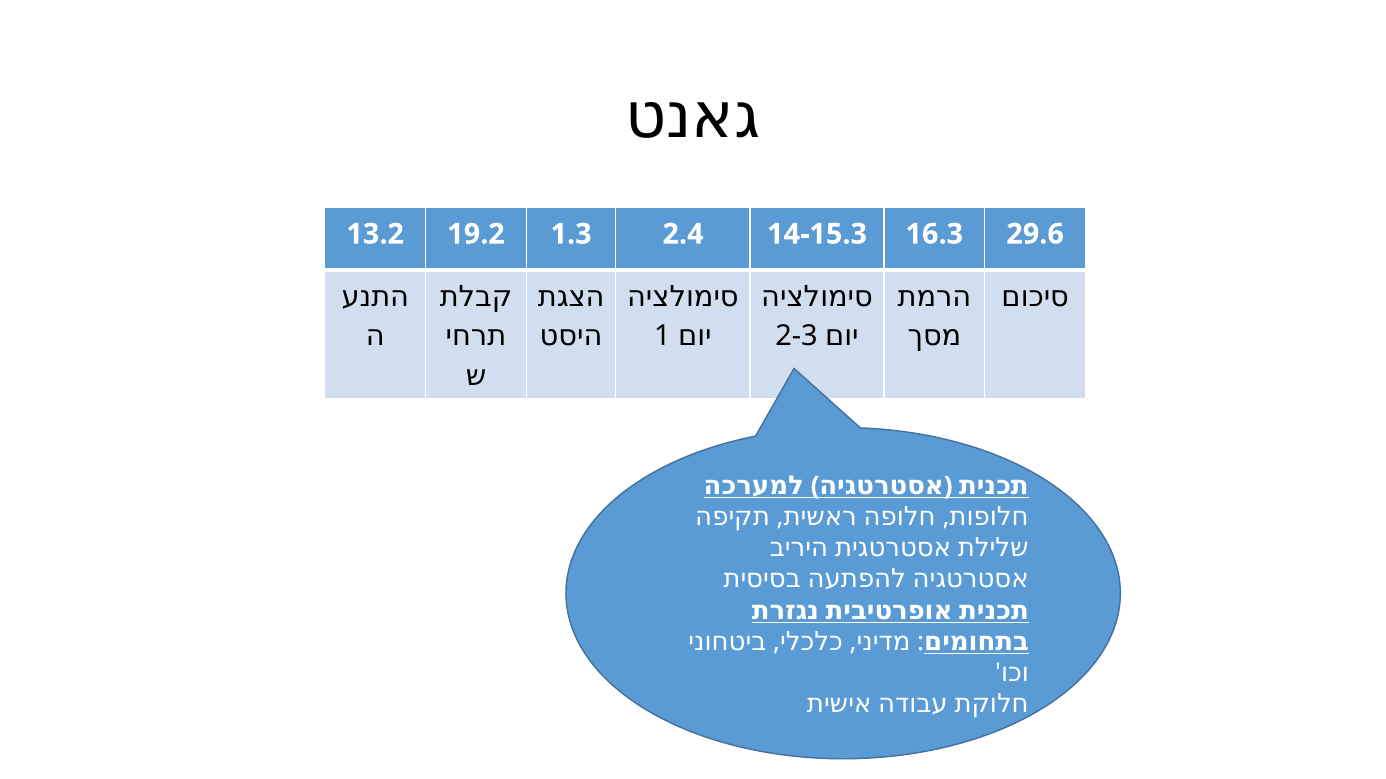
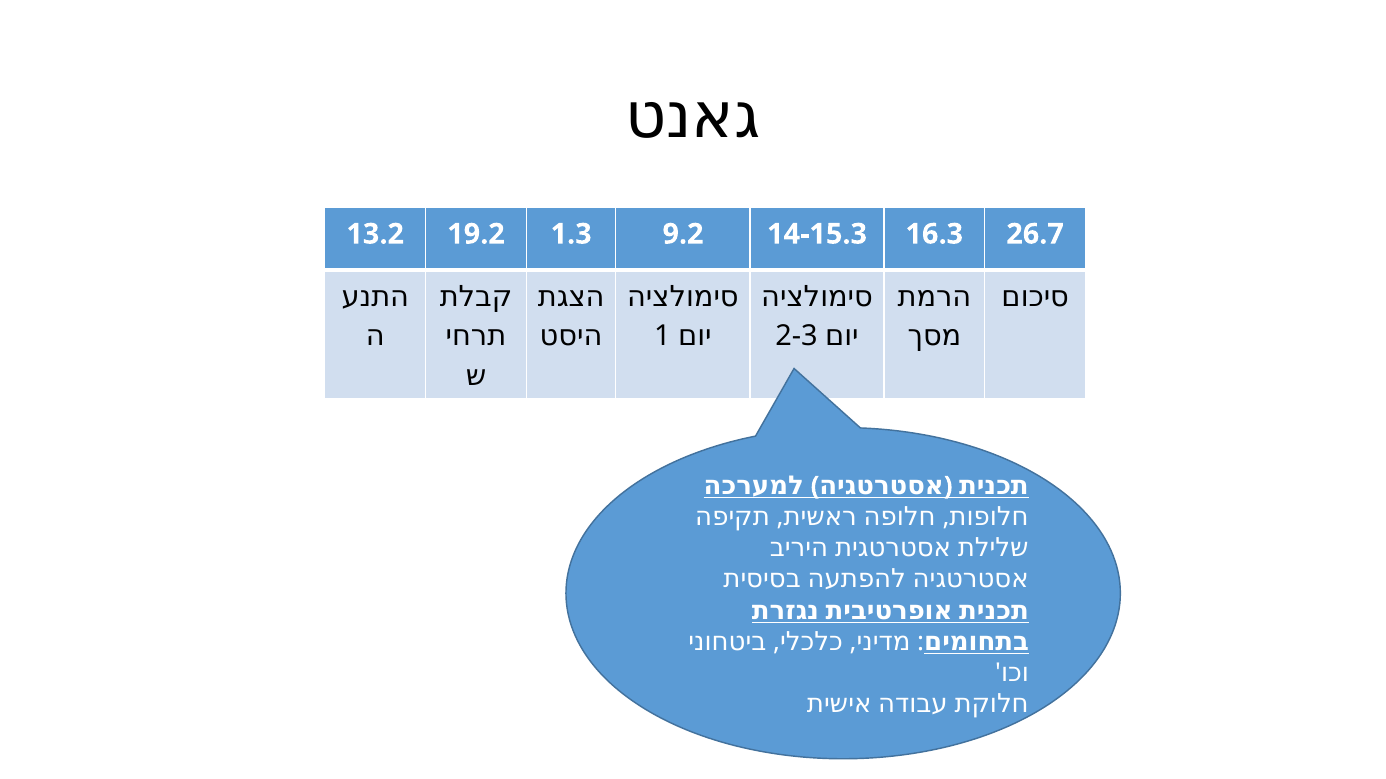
2.4: 2.4 -> 9.2 (683, 234)
29.6: 29.6 -> 26.7 (1035, 234)
